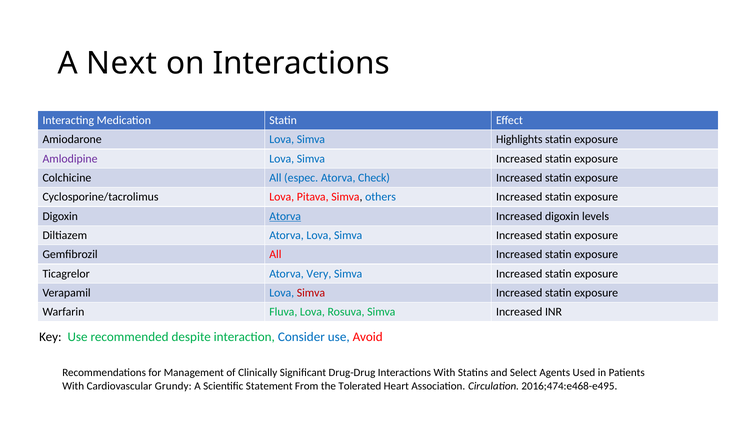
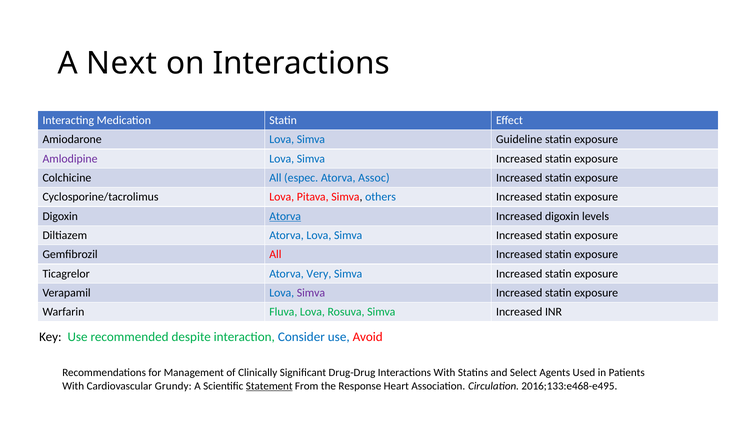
Highlights: Highlights -> Guideline (519, 140)
Check: Check -> Assoc (374, 178)
Simva colour: red -> purple (311, 293)
Statement underline: none -> present (269, 386)
Tolerated: Tolerated -> Response (360, 386)
2016;474:e468-e495: 2016;474:e468-e495 -> 2016;133:e468-e495 (569, 386)
